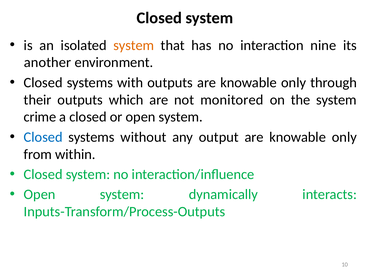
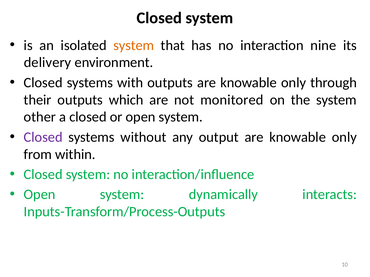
another: another -> delivery (47, 63)
crime: crime -> other (40, 117)
Closed colour: blue -> purple (43, 137)
